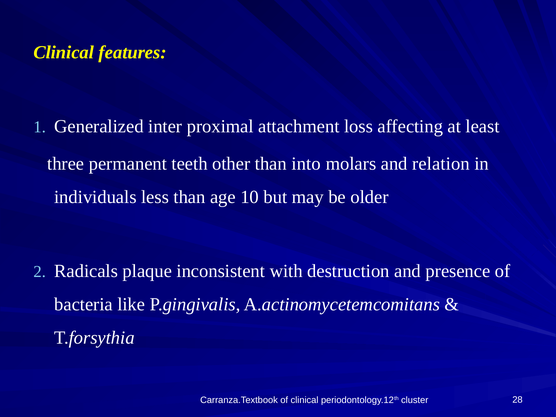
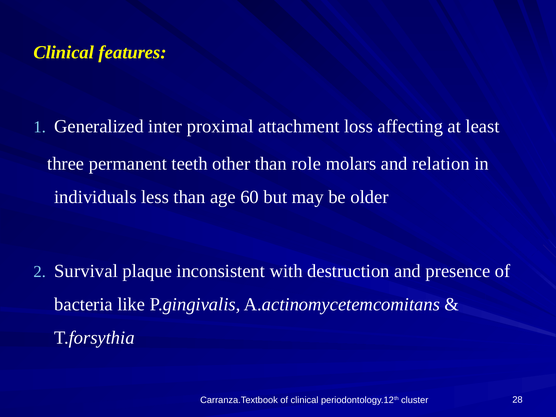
into: into -> role (306, 164)
10: 10 -> 60 (250, 197)
Radicals: Radicals -> Survival (86, 271)
